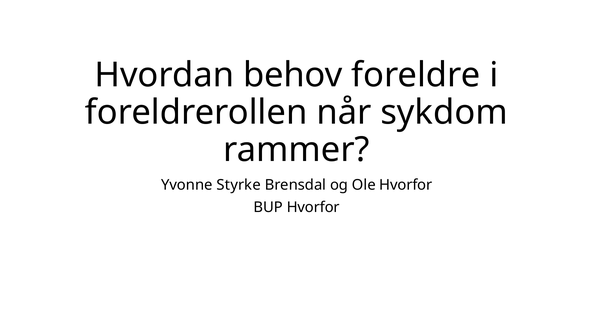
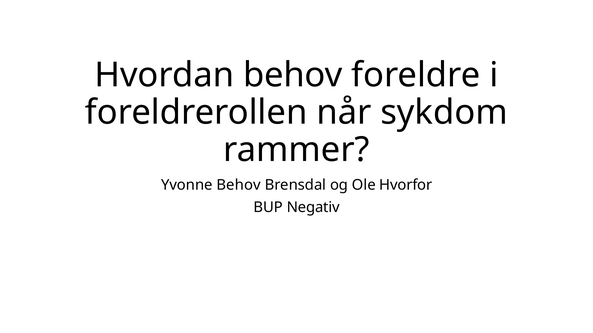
Yvonne Styrke: Styrke -> Behov (239, 185)
BUP Hvorfor: Hvorfor -> Negativ (313, 208)
